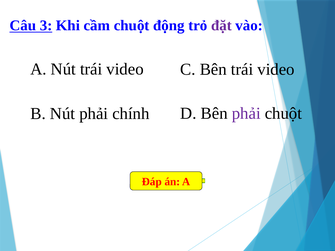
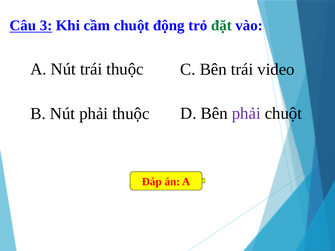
đặt colour: purple -> green (221, 26)
Nút trái video: video -> thuộc (125, 69)
phải chính: chính -> thuộc (131, 114)
